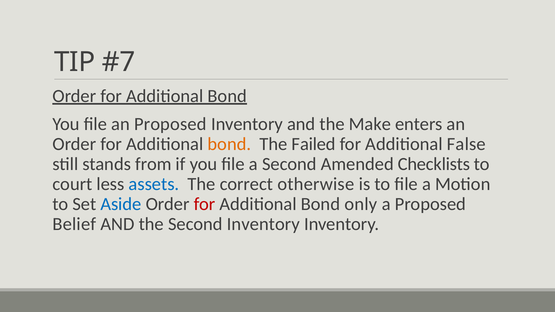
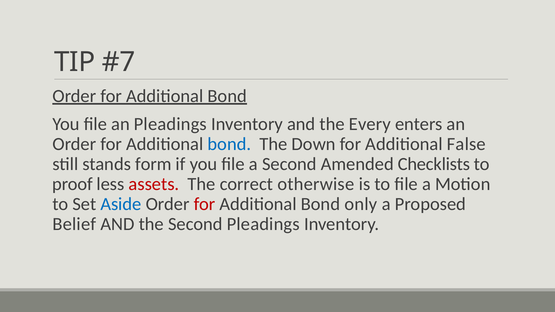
an Proposed: Proposed -> Pleadings (170, 124)
Make: Make -> Every (370, 124)
bond colour: orange -> blue (229, 144)
Failed: Failed -> Down (314, 144)
from: from -> form (153, 164)
court: court -> proof (72, 184)
assets colour: blue -> red (154, 184)
Second Inventory: Inventory -> Pleadings (263, 224)
